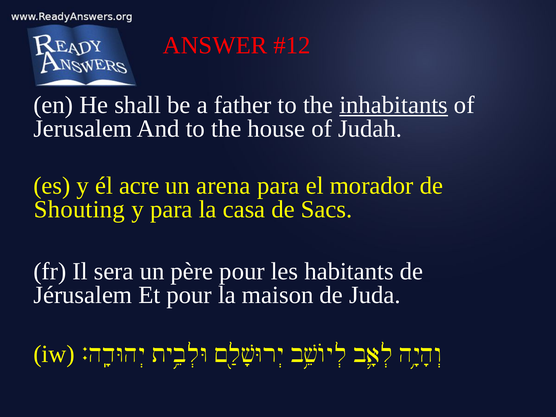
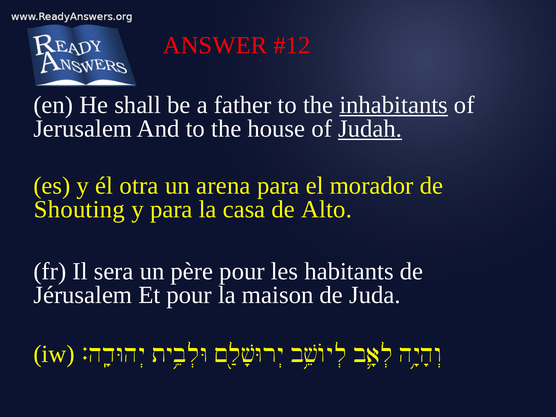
Judah underline: none -> present (370, 129)
acre: acre -> otra (139, 186)
Sacs: Sacs -> Alto (327, 209)
